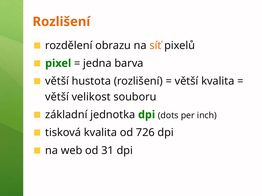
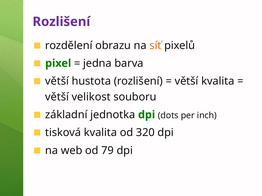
Rozlišení colour: orange -> purple (61, 22)
726: 726 -> 320 (145, 133)
31: 31 -> 79 (108, 151)
